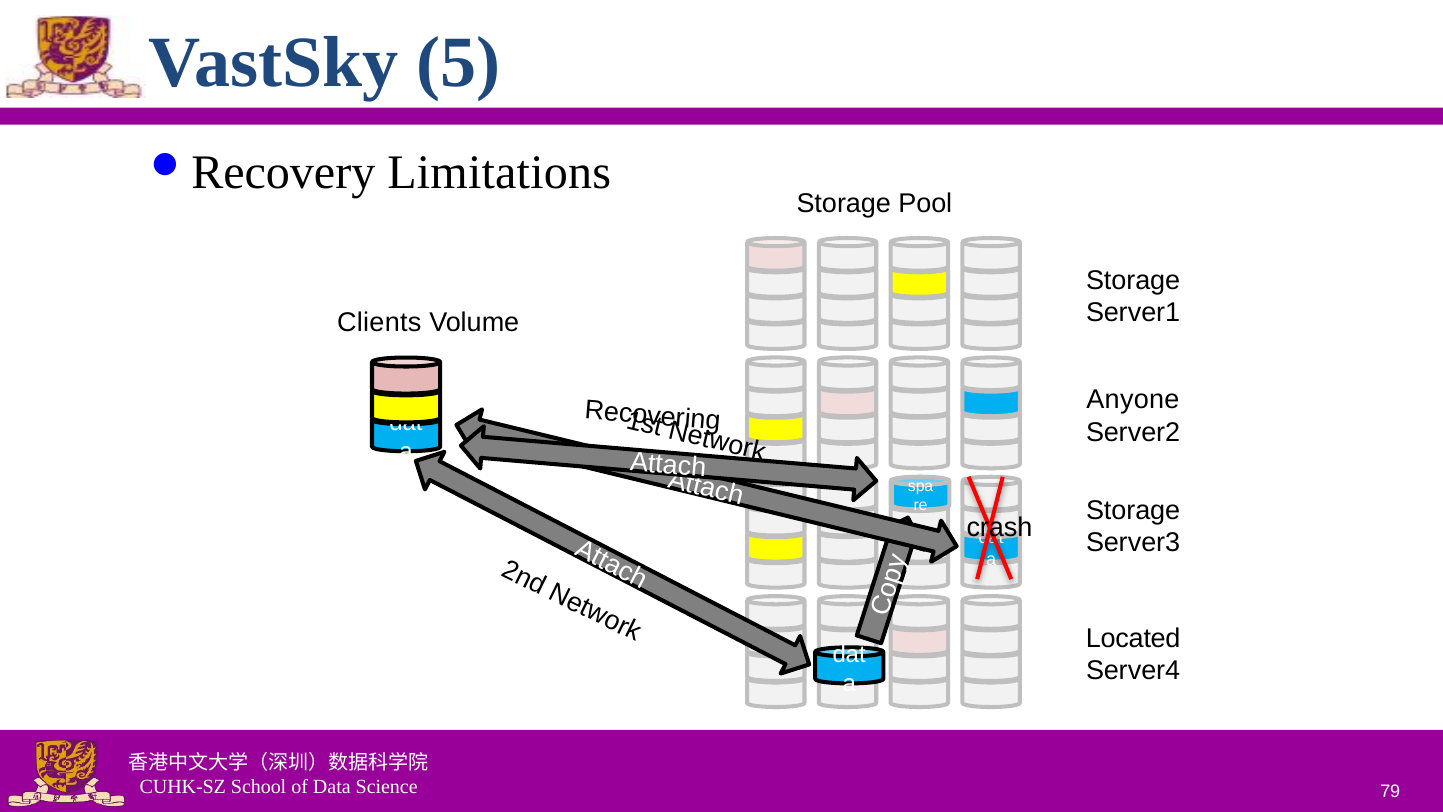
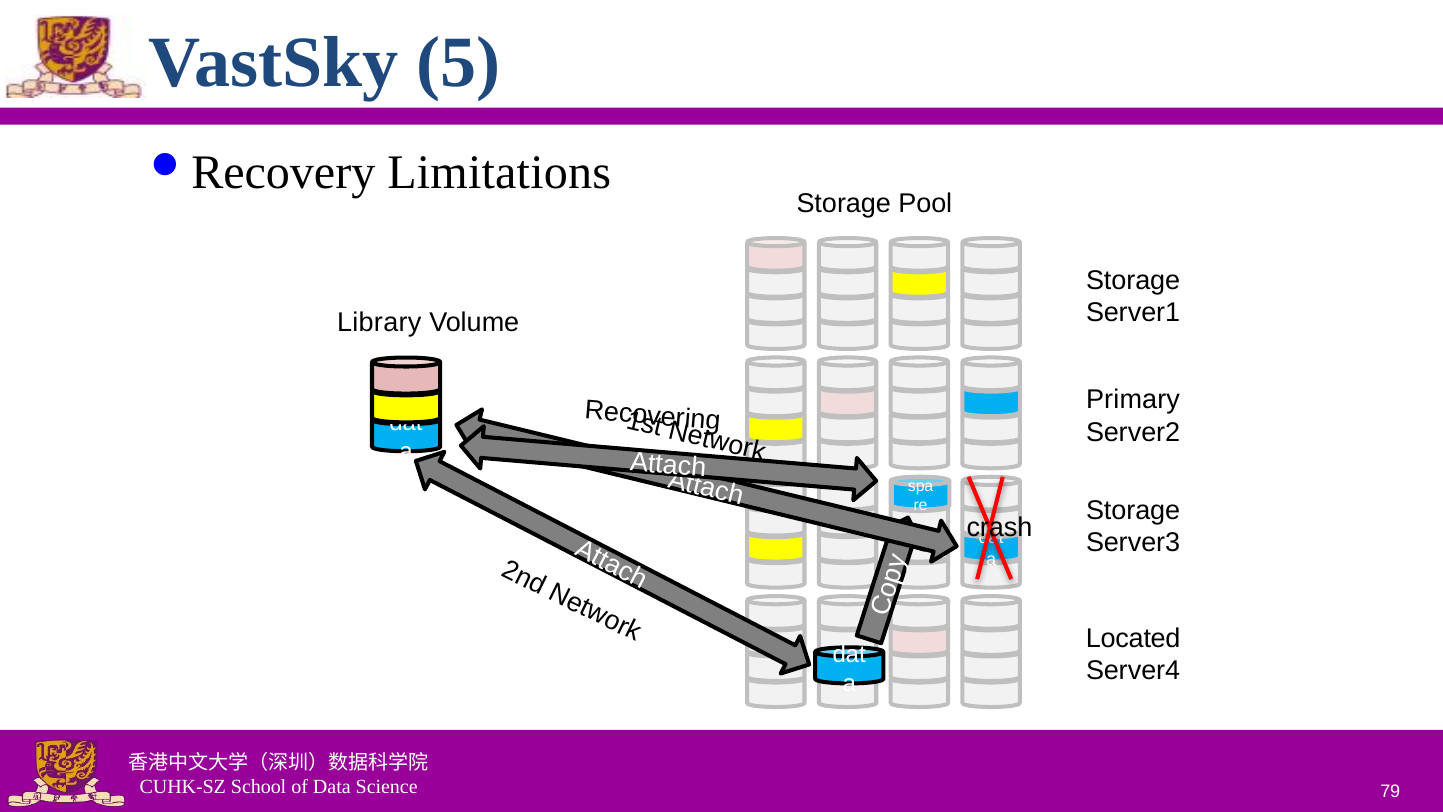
Clients: Clients -> Library (379, 323)
Anyone: Anyone -> Primary (1133, 400)
